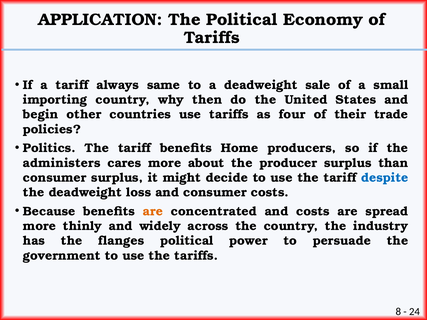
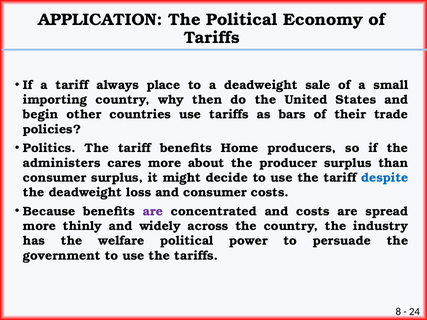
same: same -> place (164, 85)
four: four -> bars (292, 115)
are colour: orange -> purple (153, 211)
flanges: flanges -> welfare (121, 241)
